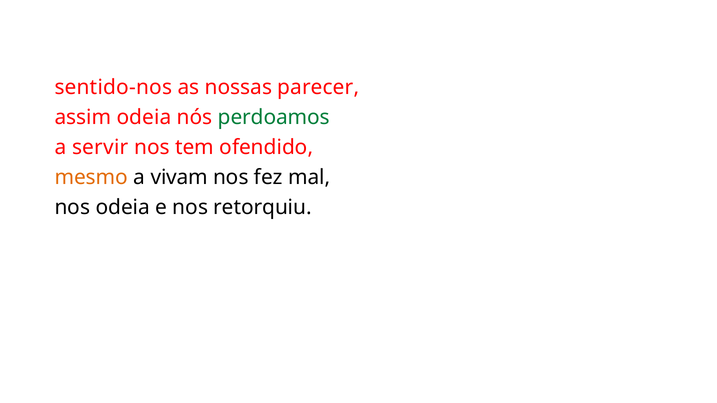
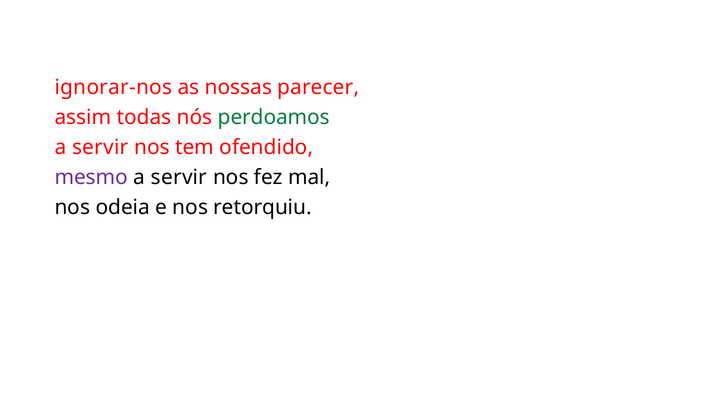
sentido-nos: sentido-nos -> ignorar-nos (113, 87)
assim odeia: odeia -> todas (144, 117)
mesmo colour: orange -> purple (91, 177)
vivam: vivam -> servir (179, 177)
